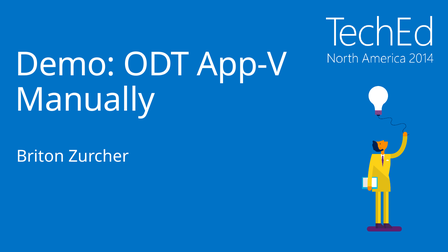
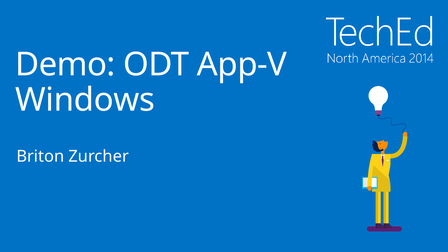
Manually: Manually -> Windows (85, 100)
